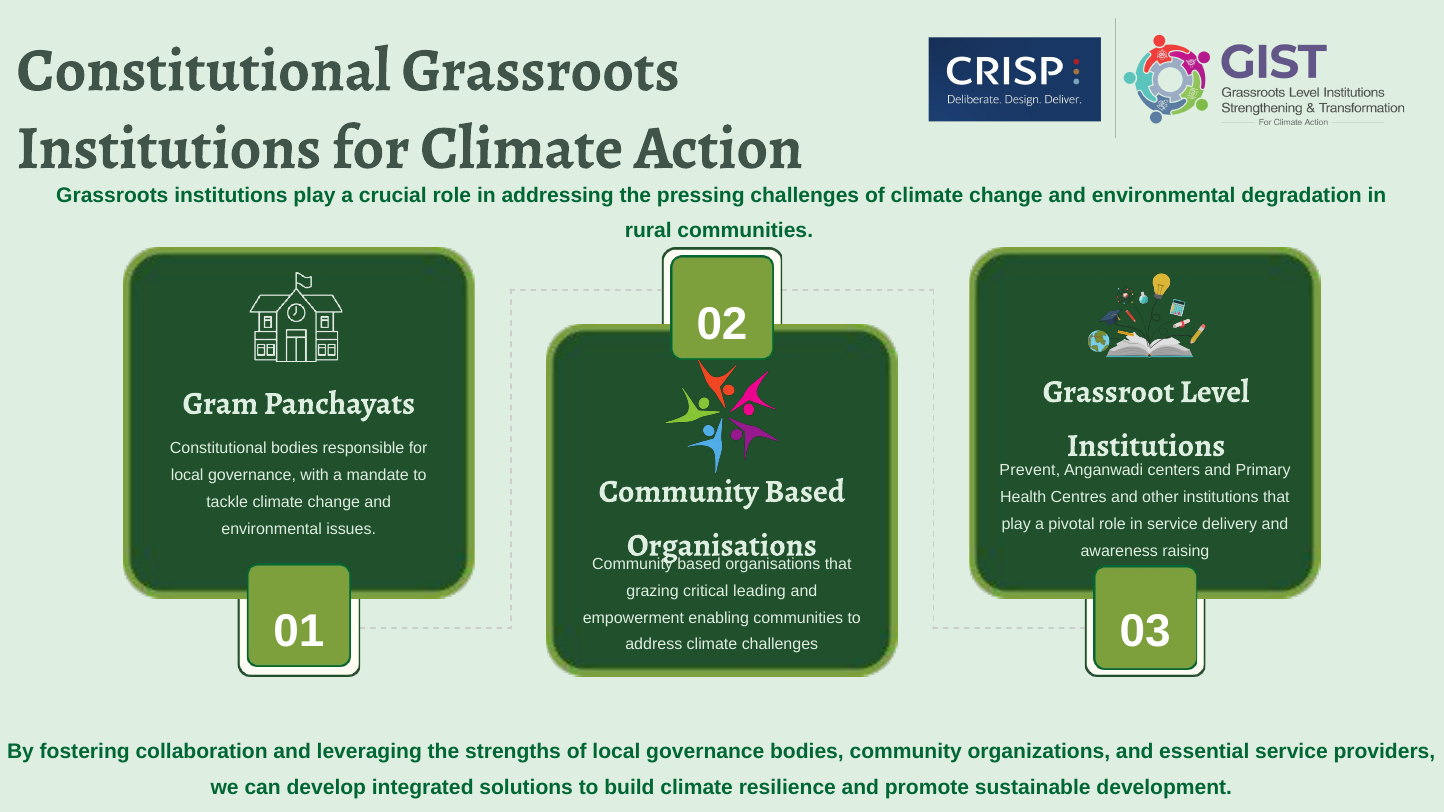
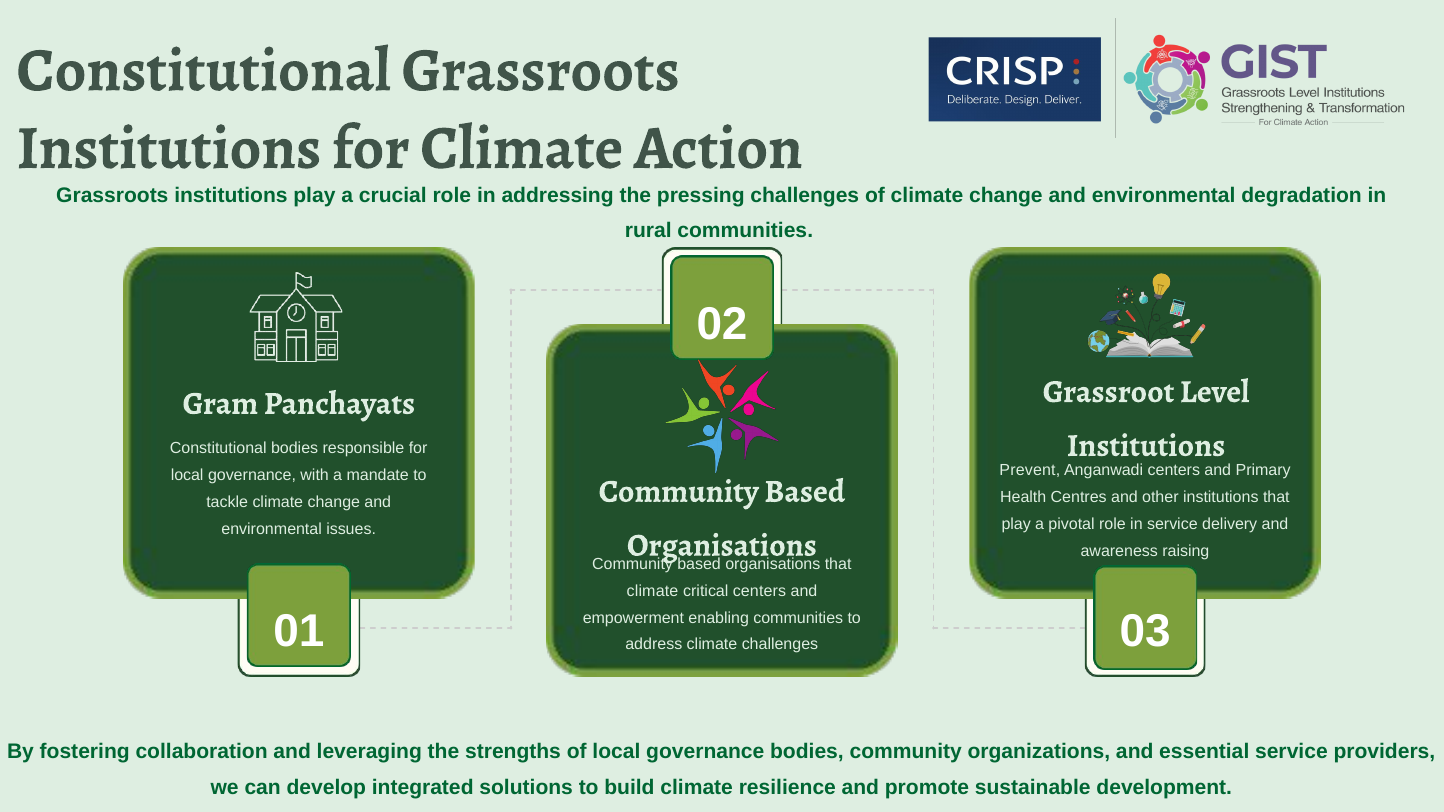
grazing: grazing -> climate (652, 591)
critical leading: leading -> centers (759, 591)
